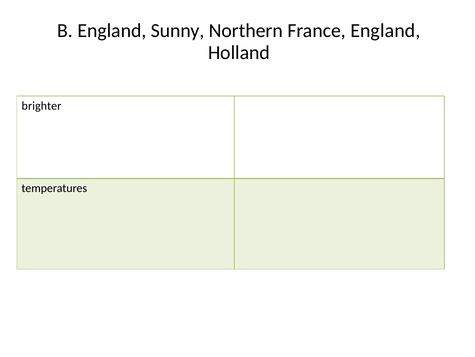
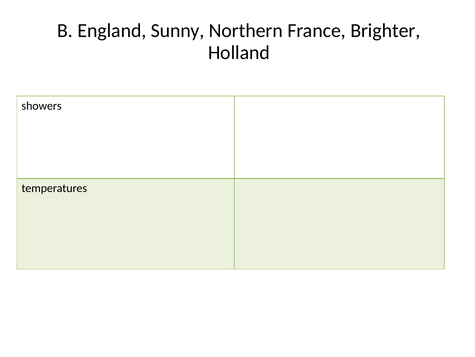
France England: England -> Brighter (385, 31)
brighter: brighter -> showers (42, 106)
